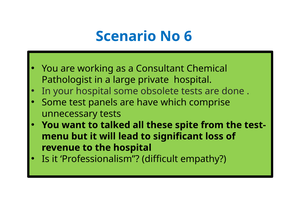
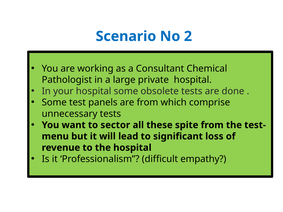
6: 6 -> 2 (188, 36)
are have: have -> from (147, 103)
talked: talked -> sector (115, 125)
